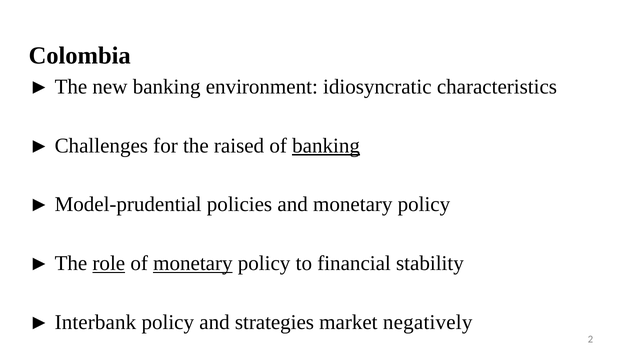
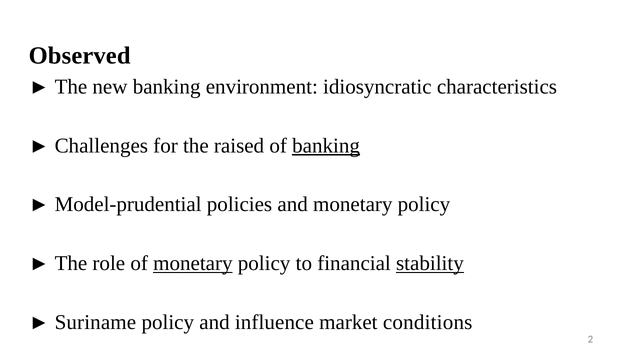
Colombia: Colombia -> Observed (80, 55)
role underline: present -> none (109, 263)
stability underline: none -> present (430, 263)
Interbank: Interbank -> Suriname (95, 322)
strategies: strategies -> influence (274, 322)
negatively: negatively -> conditions (428, 322)
